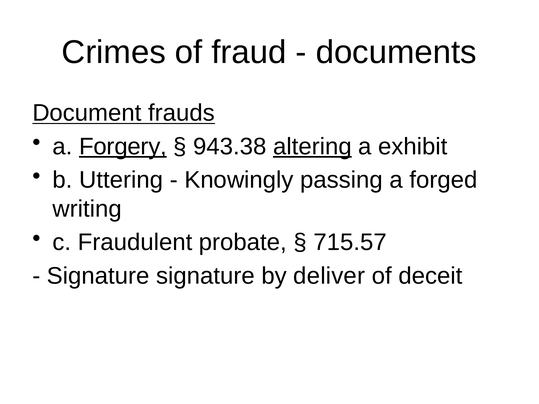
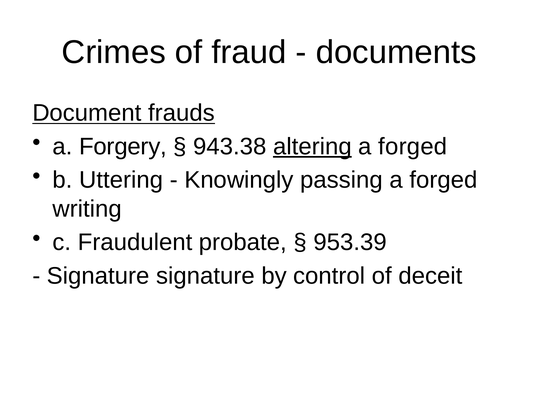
Forgery underline: present -> none (123, 147)
exhibit: exhibit -> forged (413, 147)
715.57: 715.57 -> 953.39 (350, 242)
deliver: deliver -> control (329, 276)
